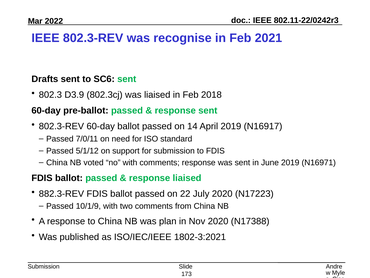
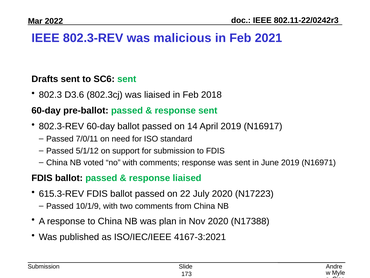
recognise: recognise -> malicious (182, 38)
D3.9: D3.9 -> D3.6 (74, 95)
882.3-REV: 882.3-REV -> 615.3-REV (61, 193)
1802-3:2021: 1802-3:2021 -> 4167-3:2021 (200, 237)
